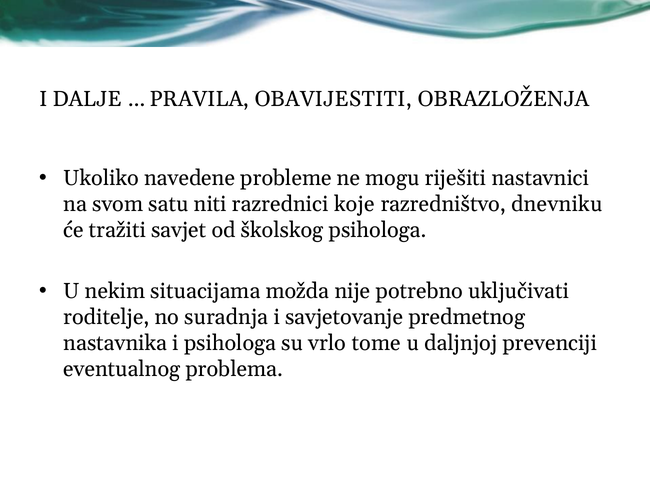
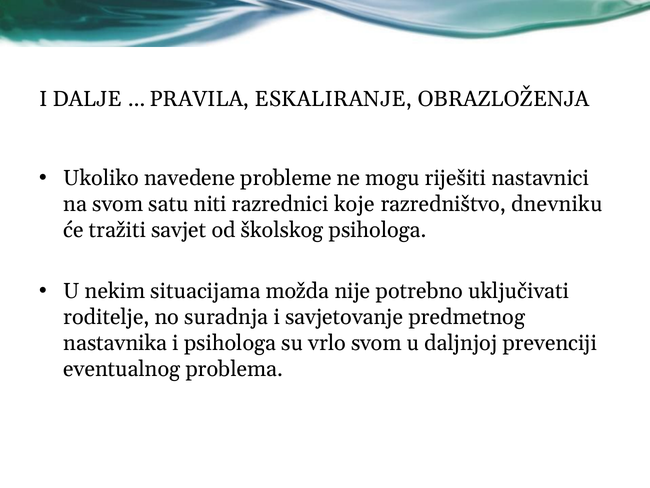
OBAVIJESTITI: OBAVIJESTITI -> ESKALIRANJE (333, 99)
vrlo tome: tome -> svom (376, 343)
